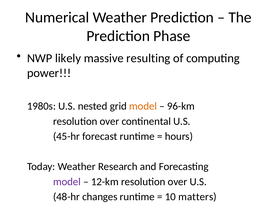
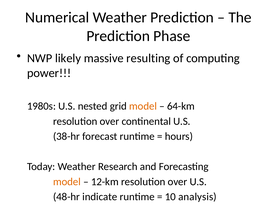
96-km: 96-km -> 64-km (181, 106)
45-hr: 45-hr -> 38-hr (67, 136)
model colour: purple -> orange (67, 182)
changes: changes -> indicate (100, 197)
matters: matters -> analysis (197, 197)
